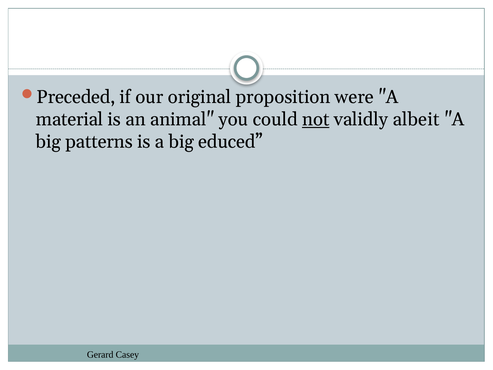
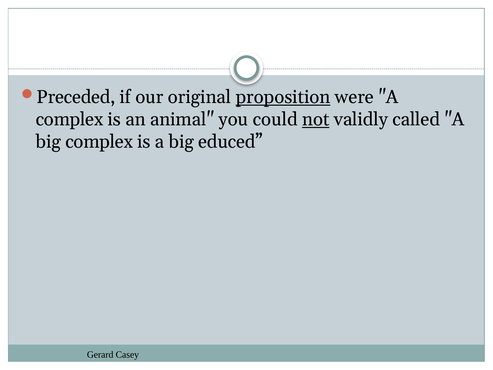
proposition underline: none -> present (283, 97)
material: material -> complex (70, 119)
albeit: albeit -> called (416, 119)
big patterns: patterns -> complex (99, 142)
